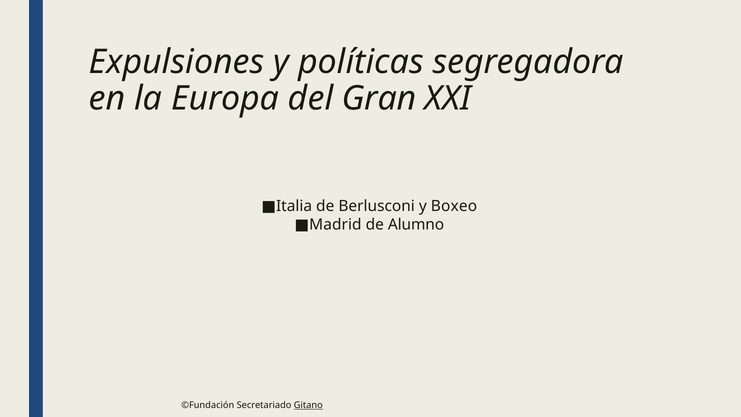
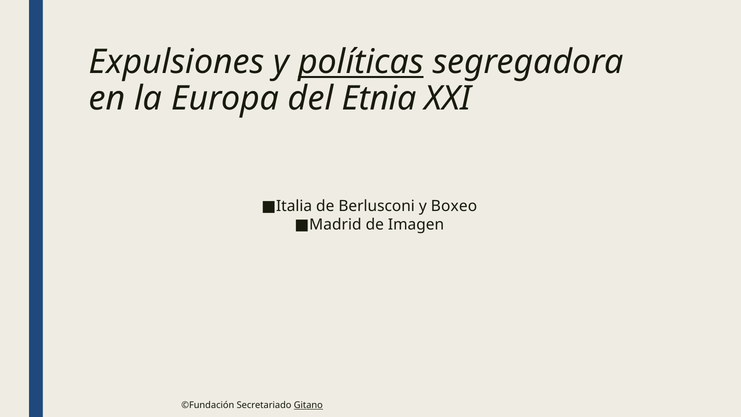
políticas underline: none -> present (361, 62)
Gran: Gran -> Etnia (379, 98)
Alumno: Alumno -> Imagen (416, 225)
